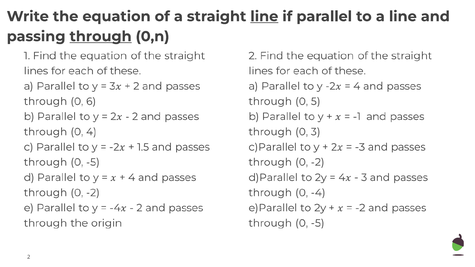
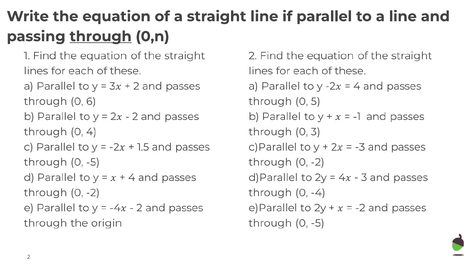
line underline: present -> none (264, 16)
